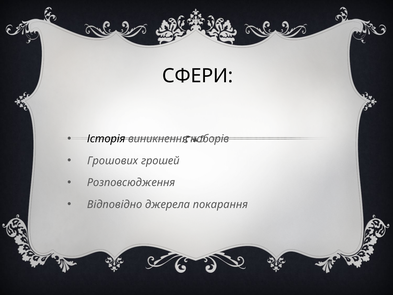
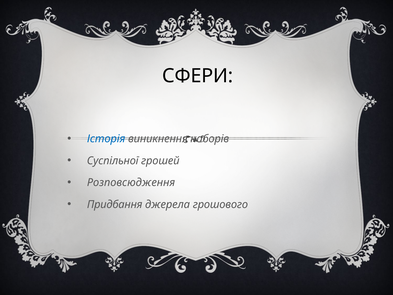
Історія colour: black -> blue (106, 139)
Грошових: Грошових -> Суспільної (113, 161)
Відповідно: Відповідно -> Придбання (115, 204)
покарання: покарання -> грошового (220, 204)
